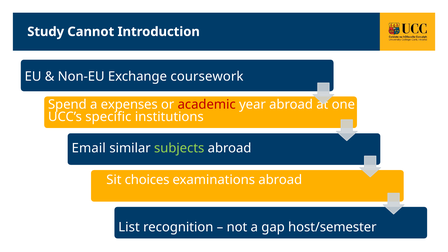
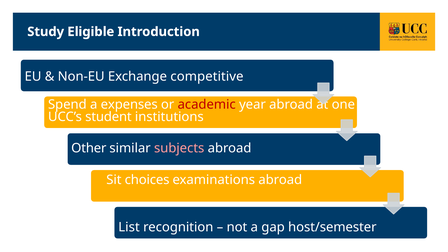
Cannot: Cannot -> Eligible (91, 32)
coursework: coursework -> competitive (207, 76)
specific: specific -> student (108, 117)
Email: Email -> Other (89, 148)
subjects colour: light green -> pink (179, 148)
